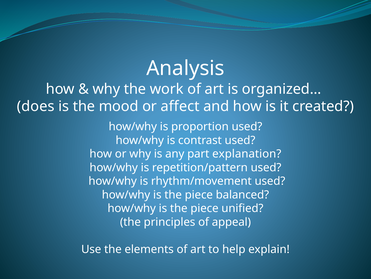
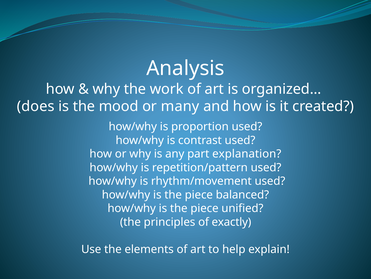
affect: affect -> many (180, 106)
appeal: appeal -> exactly (231, 221)
